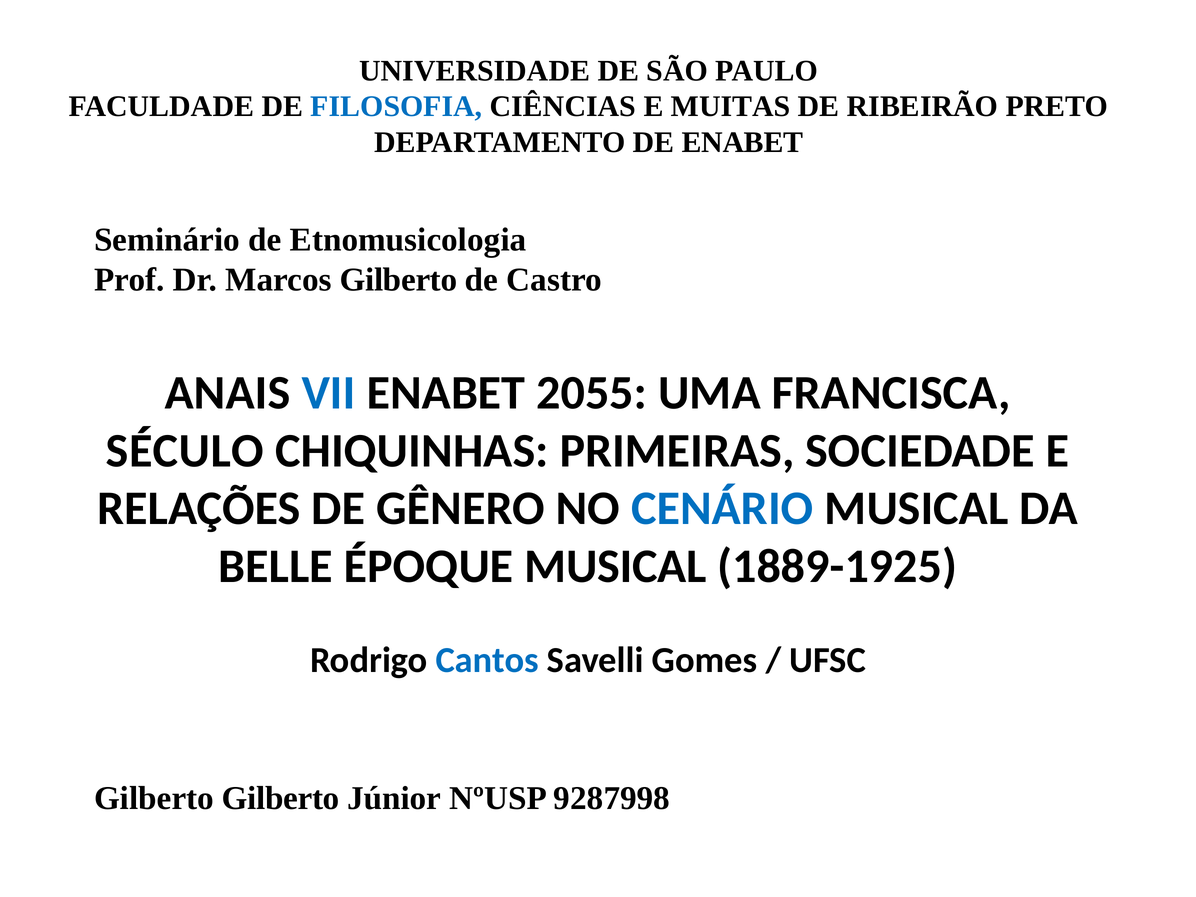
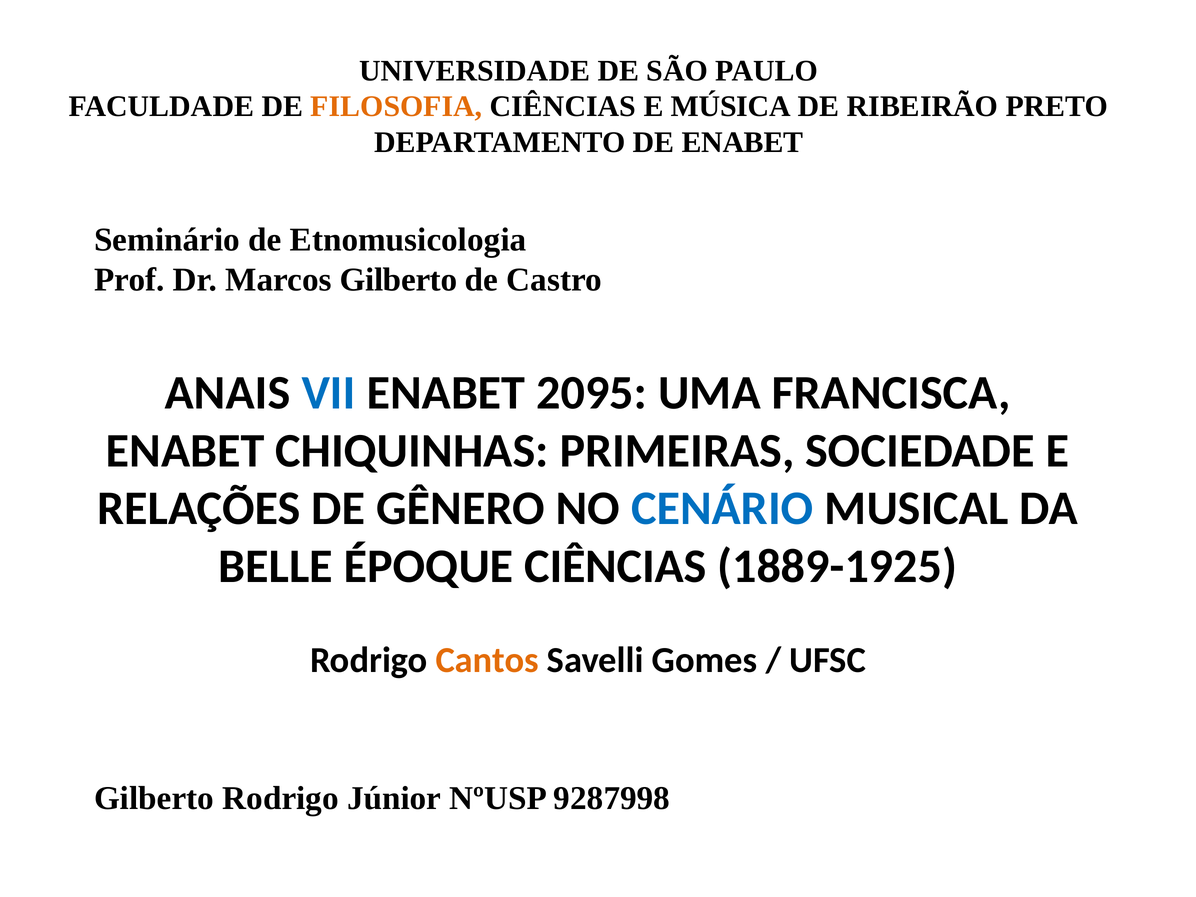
FILOSOFIA colour: blue -> orange (396, 107)
MUITAS: MUITAS -> MÚSICA (731, 107)
2055: 2055 -> 2095 (592, 393)
SÉCULO: SÉCULO -> ENABET (185, 451)
ÉPOQUE MUSICAL: MUSICAL -> CIÊNCIAS (615, 566)
Cantos colour: blue -> orange (487, 660)
Gilberto Gilberto: Gilberto -> Rodrigo (281, 798)
